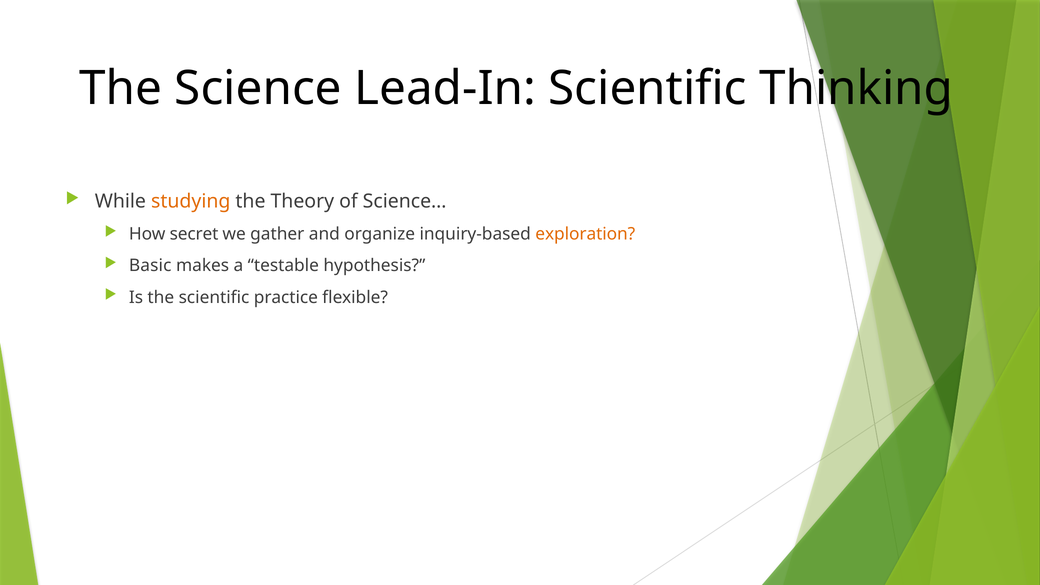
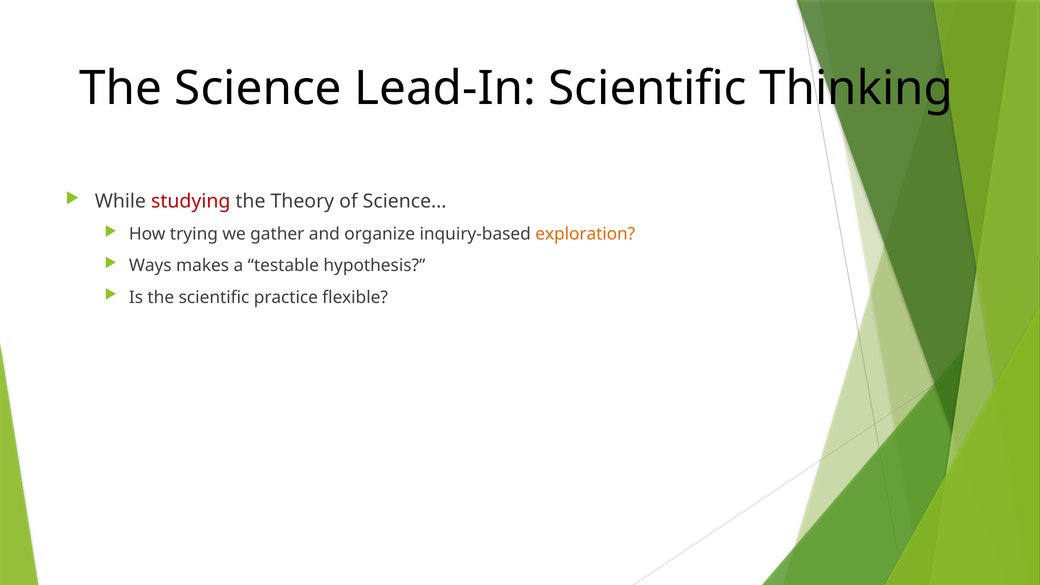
studying colour: orange -> red (191, 201)
secret: secret -> trying (194, 234)
Basic: Basic -> Ways (150, 266)
